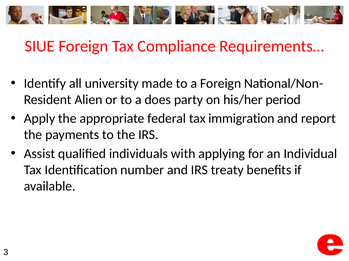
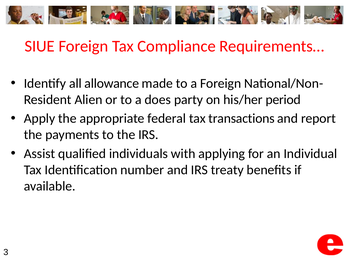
university: university -> allowance (112, 84)
immigration: immigration -> transactions (242, 119)
